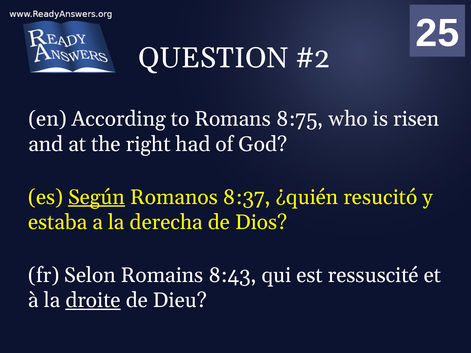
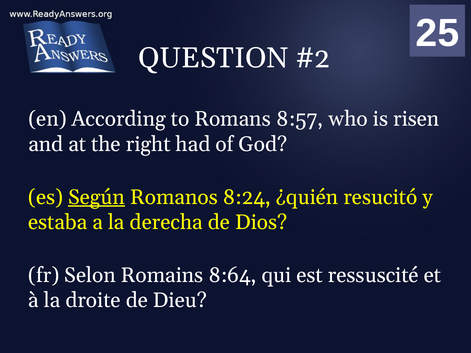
8:75: 8:75 -> 8:57 (300, 119)
8:37: 8:37 -> 8:24 (247, 197)
8:43: 8:43 -> 8:64 (232, 275)
droite underline: present -> none (93, 301)
